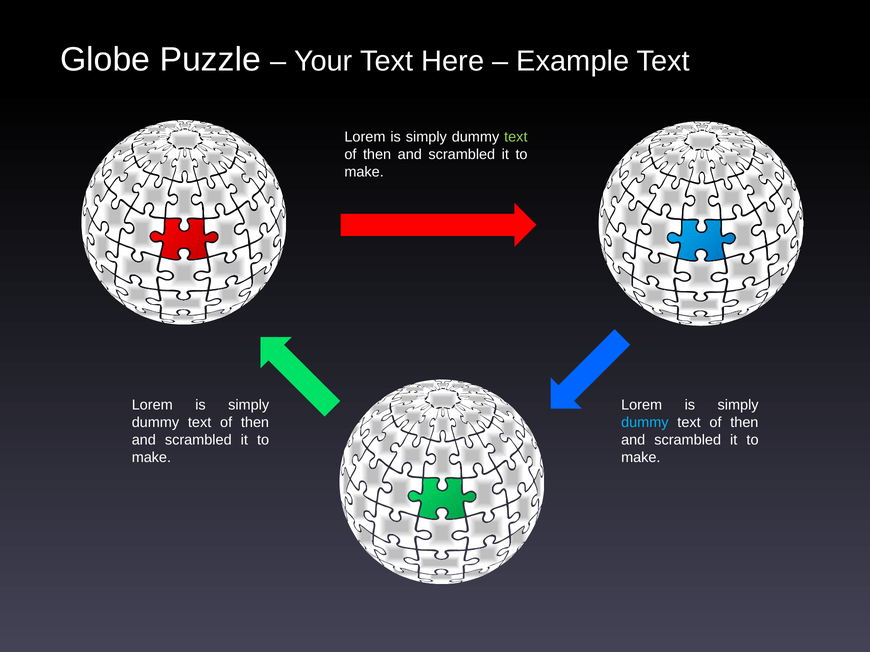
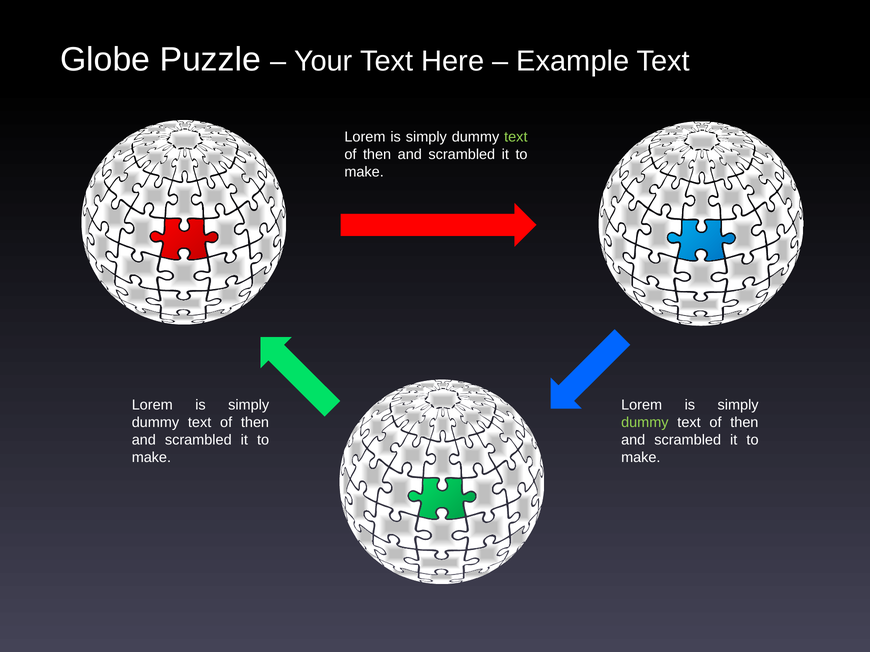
dummy colour: light blue -> light green (645, 423)
